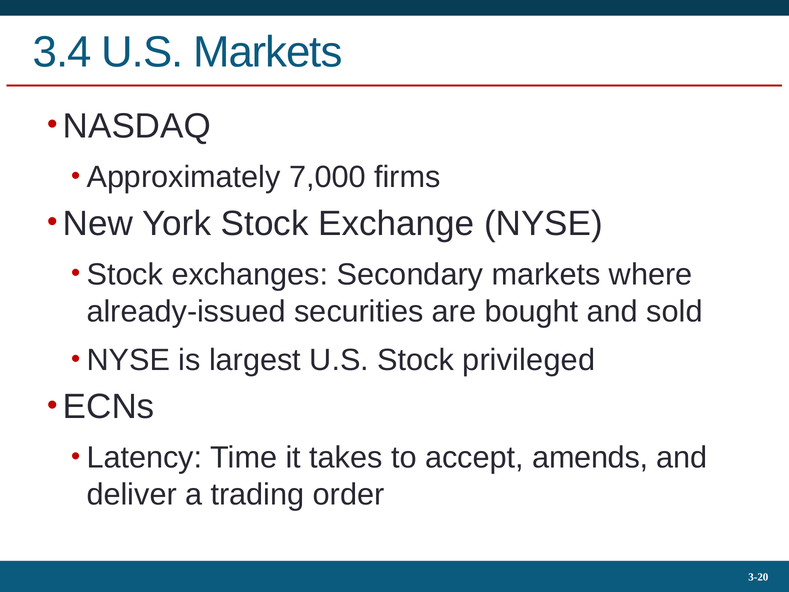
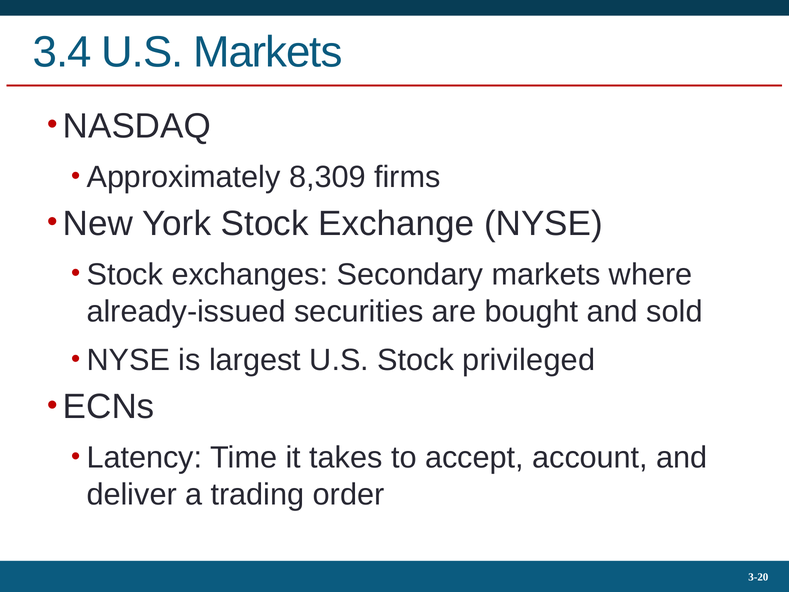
7,000: 7,000 -> 8,309 (327, 177)
amends: amends -> account (590, 458)
